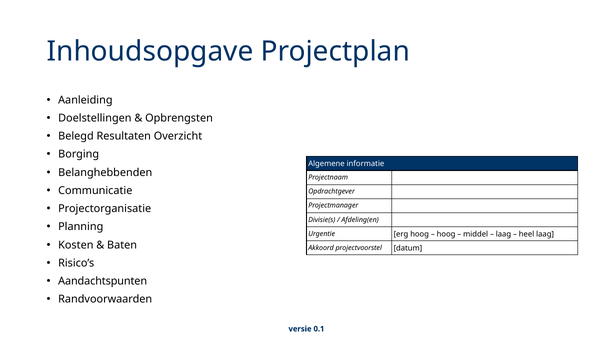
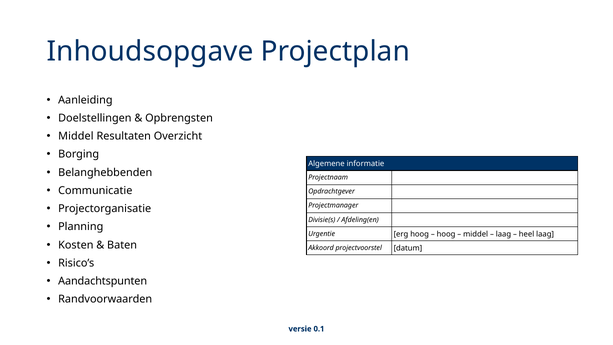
Belegd: Belegd -> Middel (76, 136)
